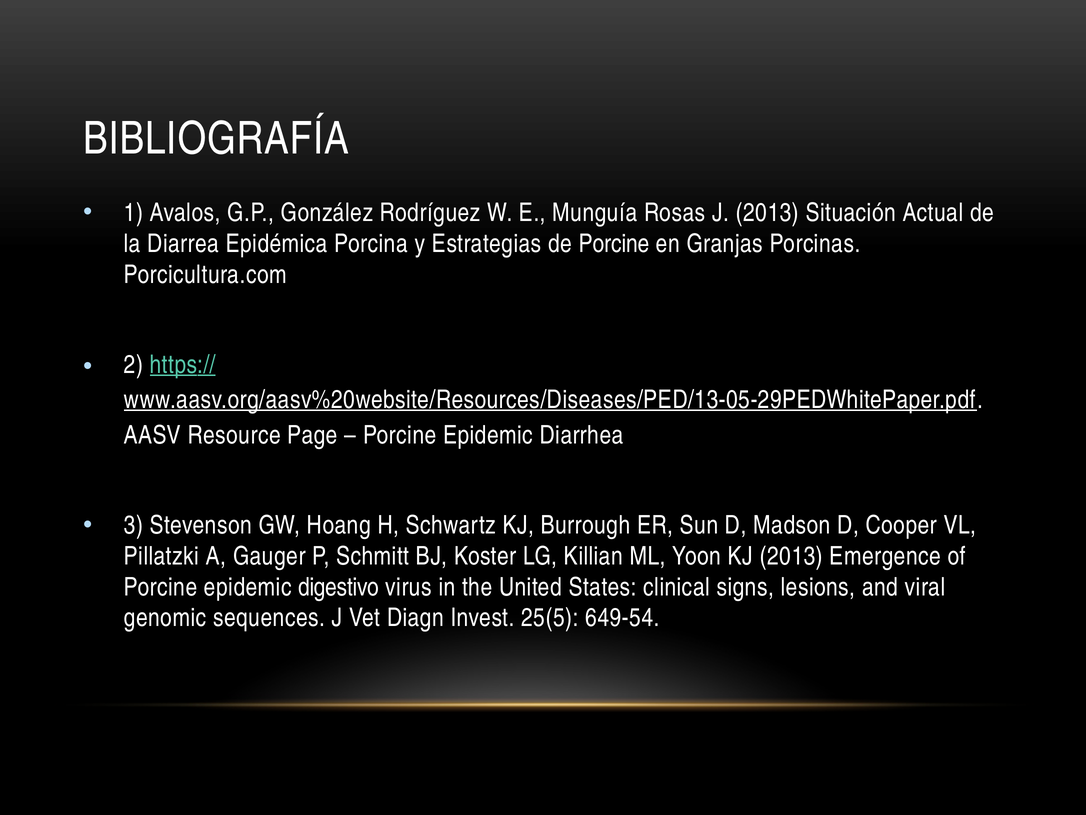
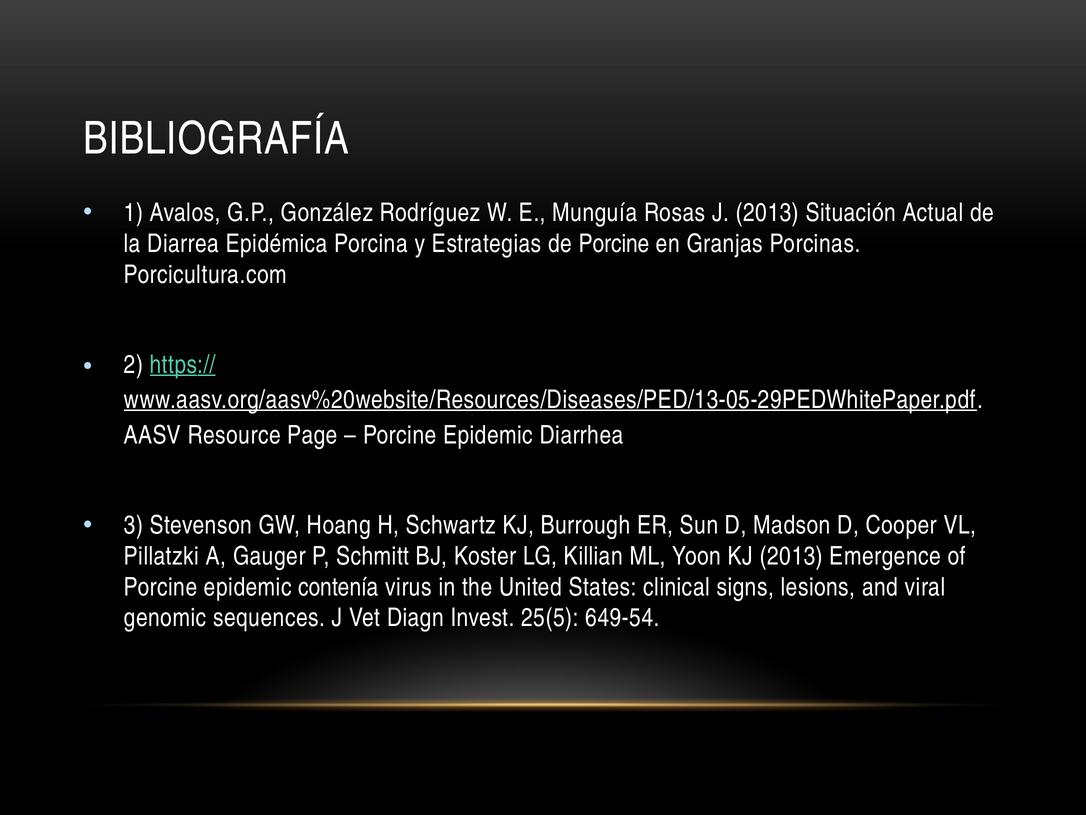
digestivo: digestivo -> contenía (339, 587)
